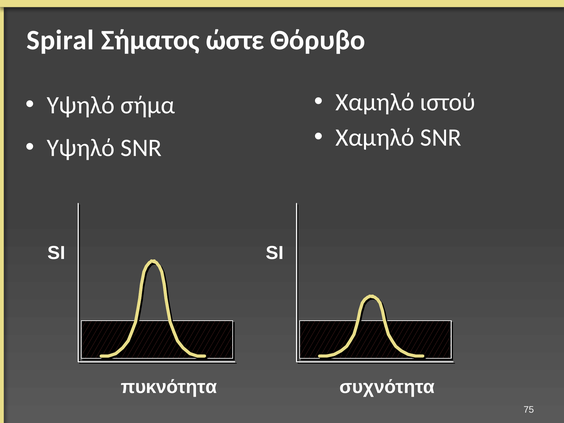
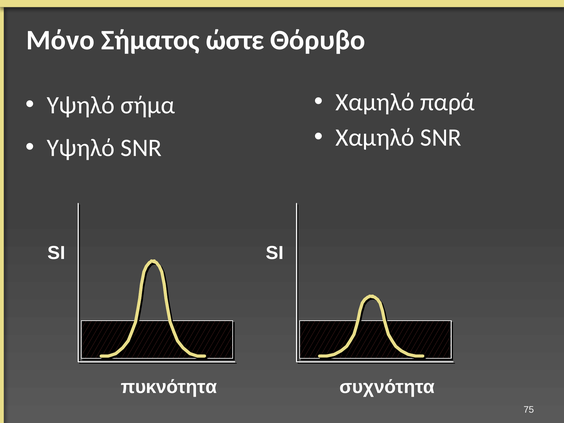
Spiral: Spiral -> Μόνο (60, 40)
ιστού: ιστού -> παρά (447, 102)
